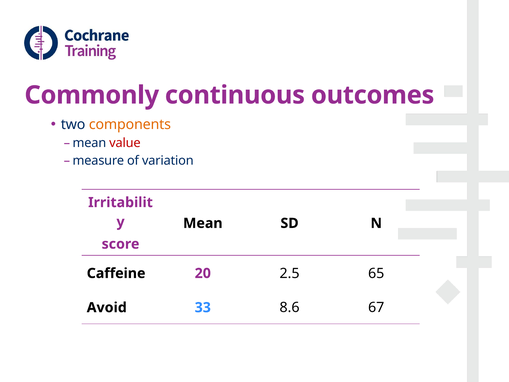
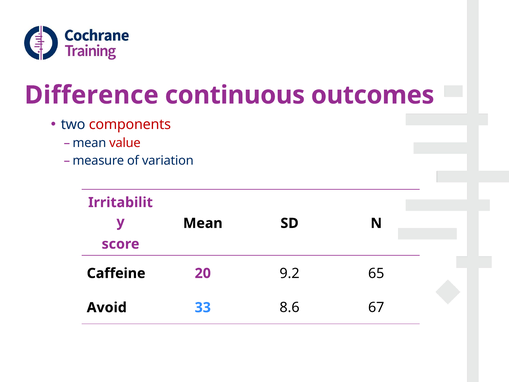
Commonly: Commonly -> Difference (92, 95)
components colour: orange -> red (130, 124)
2.5: 2.5 -> 9.2 (290, 273)
